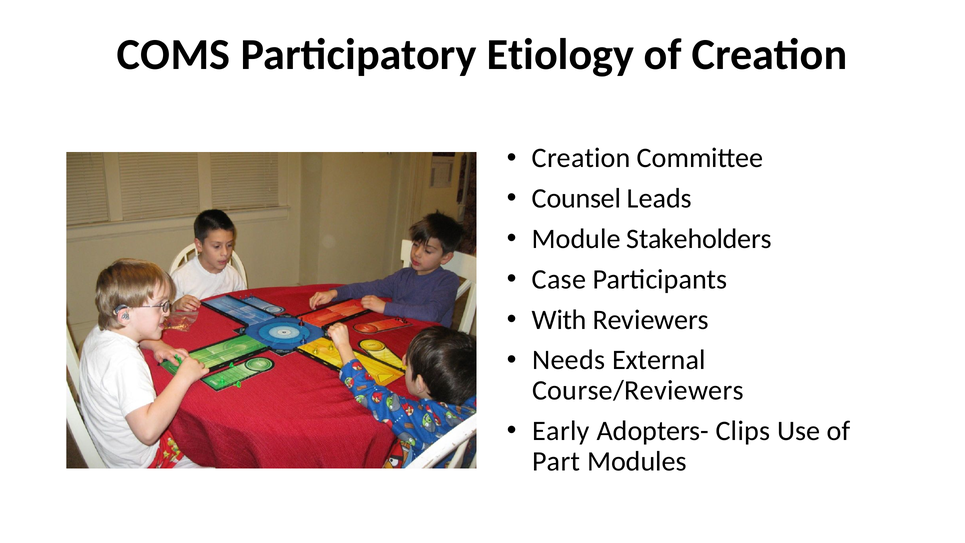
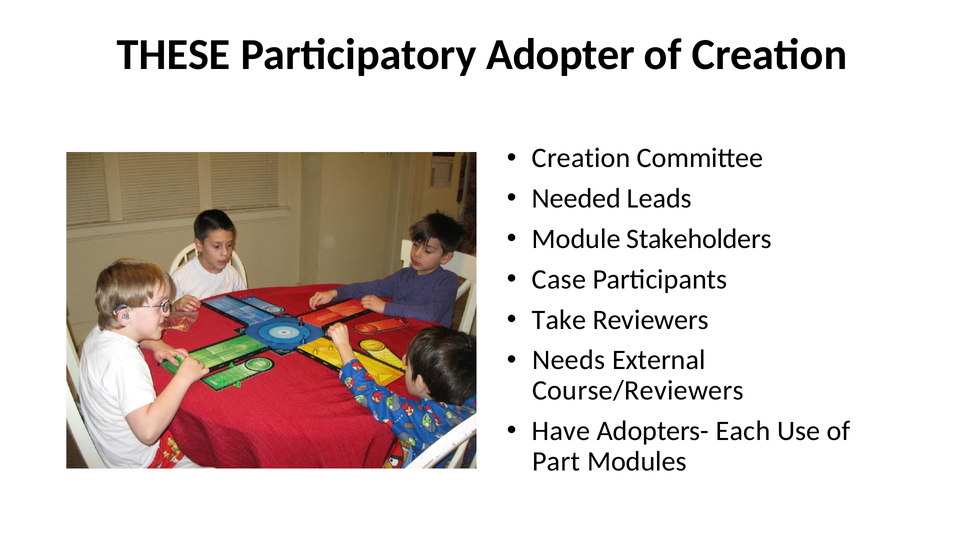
COMS: COMS -> THESE (174, 55)
Etiology: Etiology -> Adopter (561, 55)
Counsel: Counsel -> Needed (576, 198)
With: With -> Take (559, 320)
Early: Early -> Have (561, 431)
Clips: Clips -> Each (743, 431)
